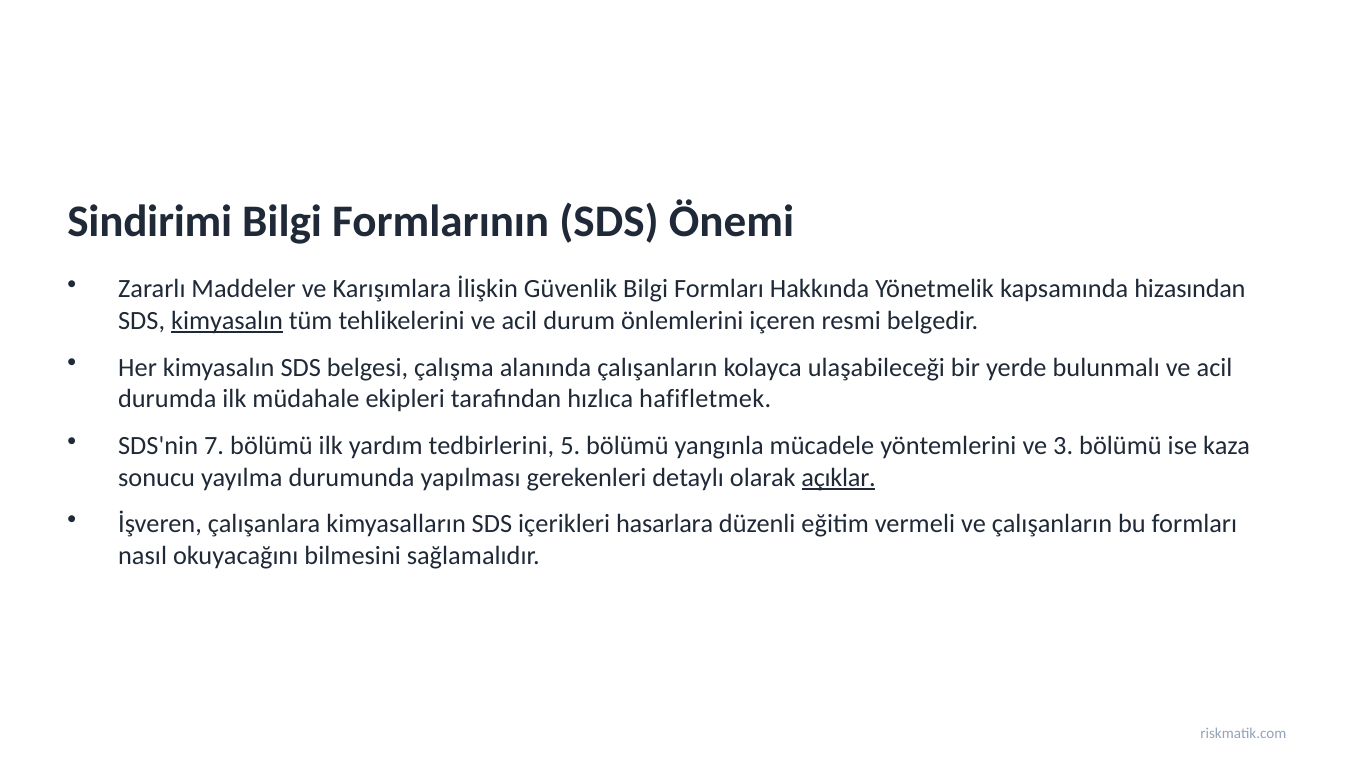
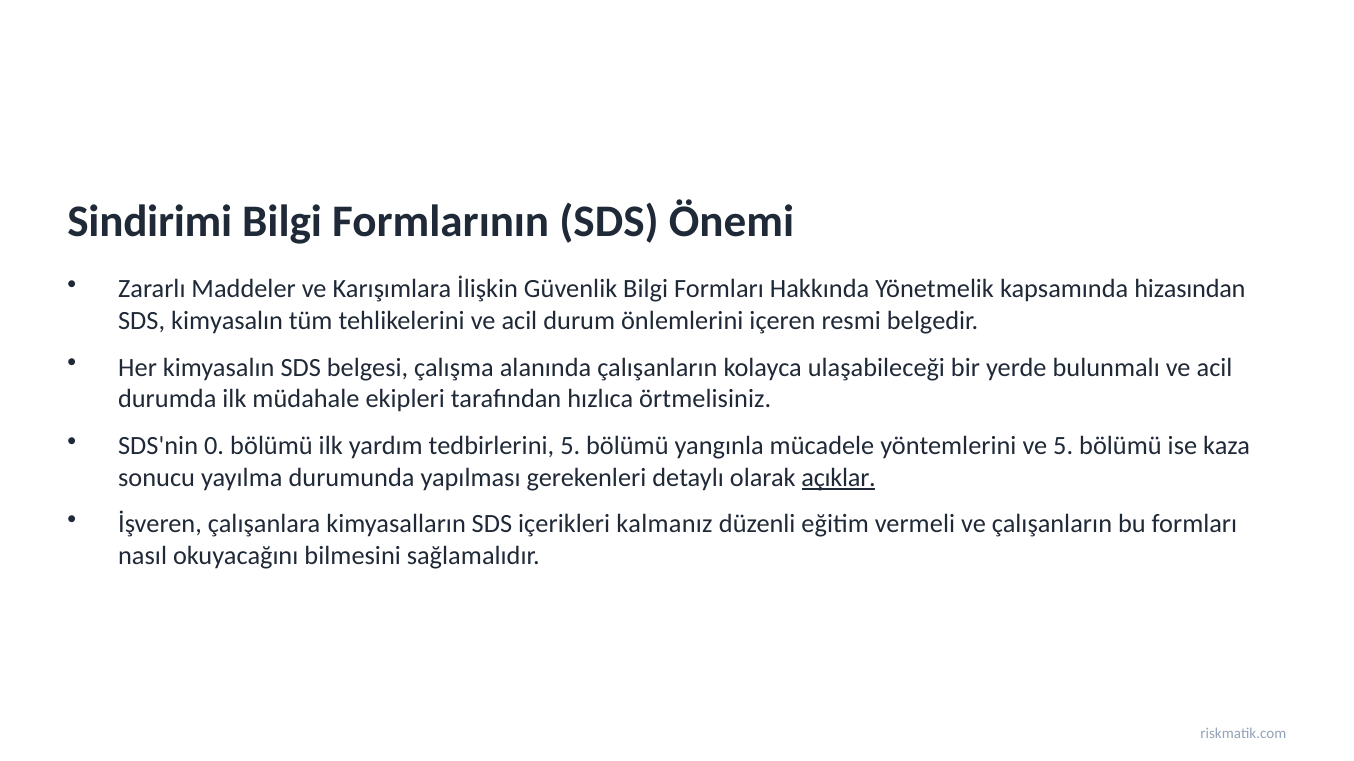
kimyasalın underline: present -> none (227, 321)
hafifletmek: hafifletmek -> örtmelisiniz (705, 400)
7: 7 -> 0 (214, 446)
ve 3: 3 -> 5 (1063, 446)
hasarlara: hasarlara -> kalmanız (664, 525)
